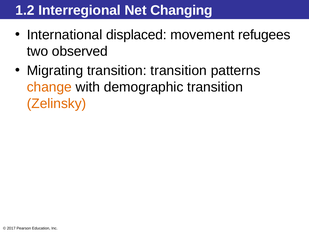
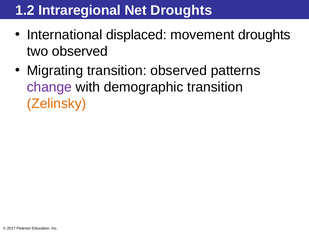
Interregional: Interregional -> Intraregional (80, 10)
Net Changing: Changing -> Droughts (181, 10)
movement refugees: refugees -> droughts (264, 35)
transition transition: transition -> observed (179, 70)
change colour: orange -> purple (49, 87)
